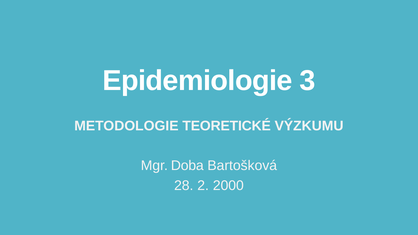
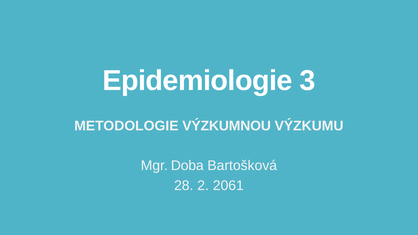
TEORETICKÉ: TEORETICKÉ -> VÝZKUMNOU (227, 126)
2000: 2000 -> 2061 (228, 186)
